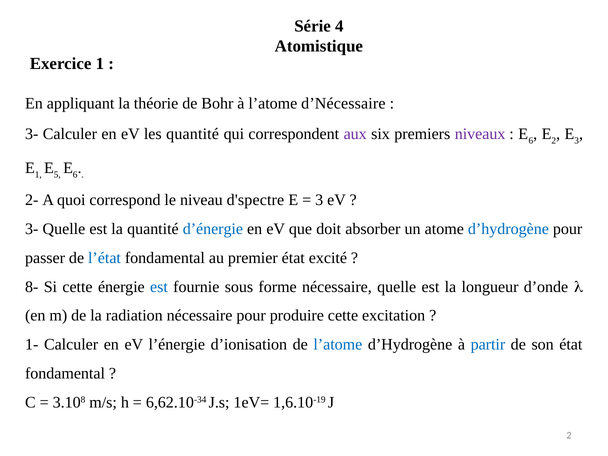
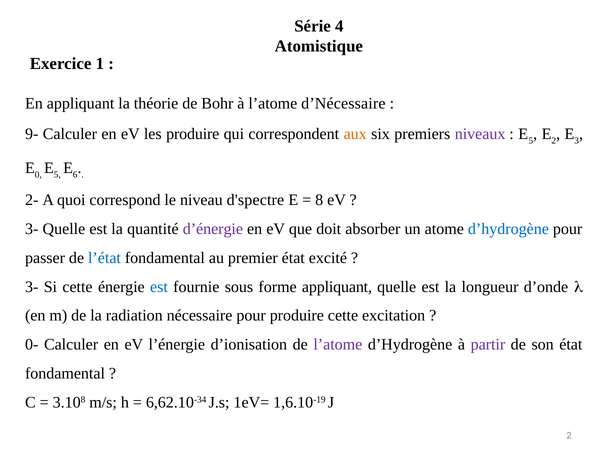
3-: 3- -> 9- (32, 134)
les quantité: quantité -> produire (193, 134)
aux colour: purple -> orange (355, 134)
6: 6 -> 5 (531, 141)
E 1: 1 -> 0 (38, 175)
3: 3 -> 8 (319, 200)
d’énergie colour: blue -> purple (213, 229)
8-: 8- -> 3- (32, 287)
forme nécessaire: nécessaire -> appliquant (337, 287)
1-: 1- -> 0- (32, 344)
l’atome colour: blue -> purple (338, 344)
partir colour: blue -> purple (488, 344)
